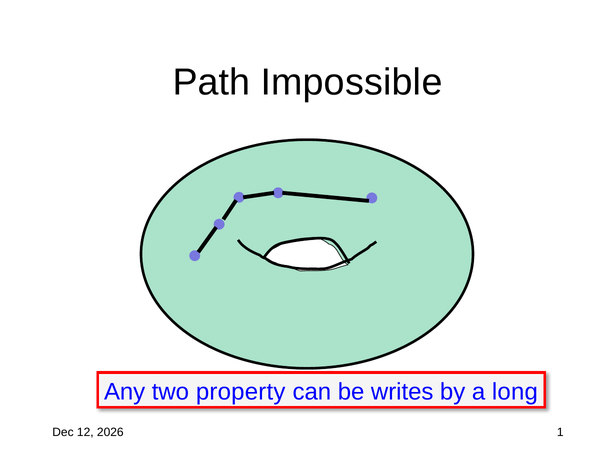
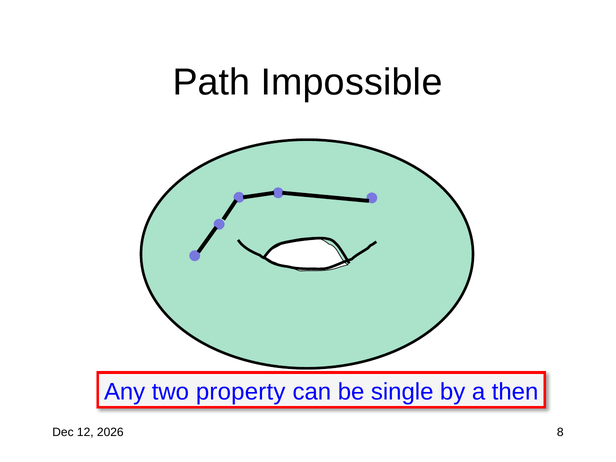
writes: writes -> single (402, 392)
long: long -> then (515, 392)
1: 1 -> 8 (560, 432)
